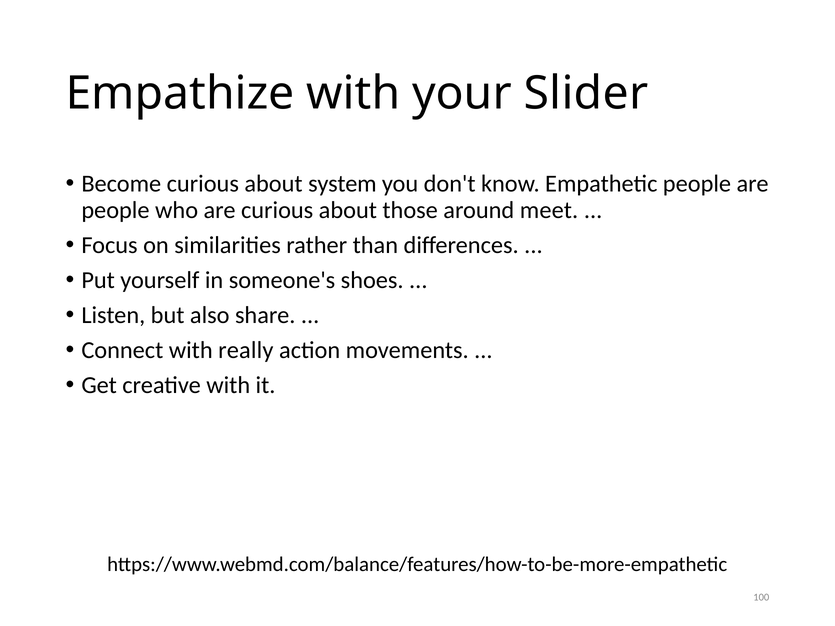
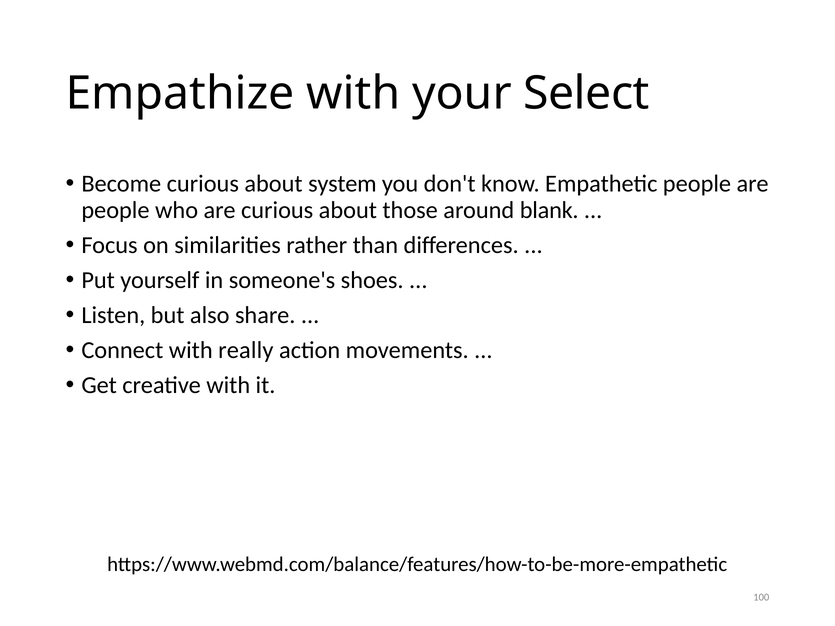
Slider: Slider -> Select (586, 94)
meet: meet -> blank (549, 210)
